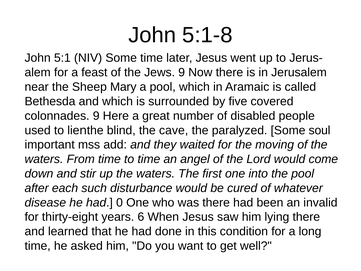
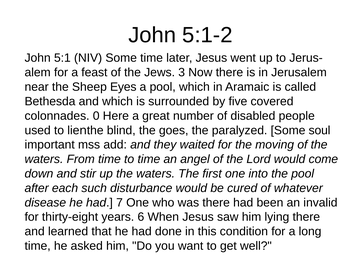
5:1-8: 5:1-8 -> 5:1-2 (207, 35)
Jews 9: 9 -> 3 (182, 72)
Mary: Mary -> Eyes (123, 87)
colonnades 9: 9 -> 0 (96, 116)
cave: cave -> goes (174, 130)
0: 0 -> 7 (120, 202)
